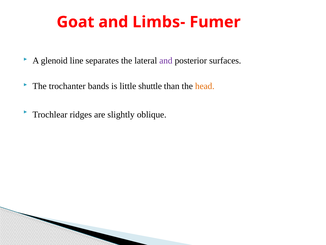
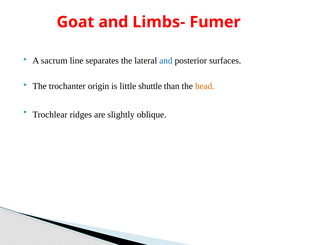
glenoid: glenoid -> sacrum (54, 60)
and colour: purple -> blue (166, 60)
bands: bands -> origin (98, 86)
